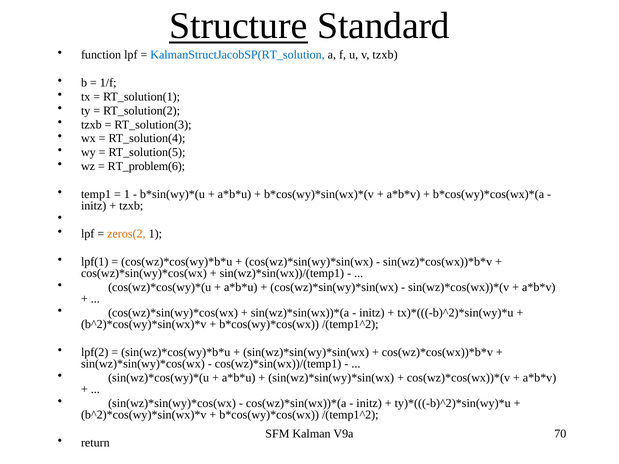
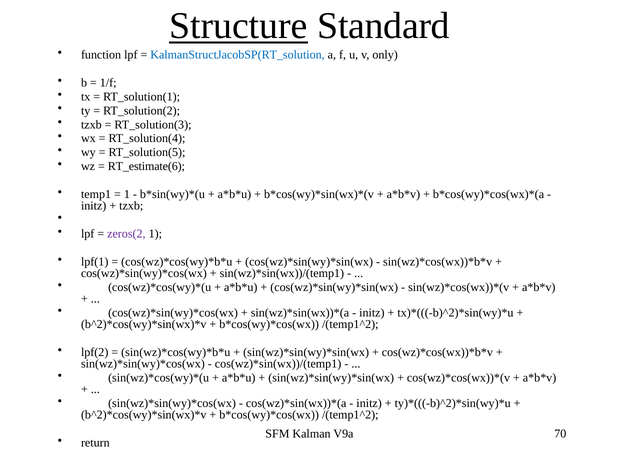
v tzxb: tzxb -> only (385, 55)
RT_problem(6: RT_problem(6 -> RT_estimate(6 (146, 167)
zeros(2 colour: orange -> purple (126, 234)
